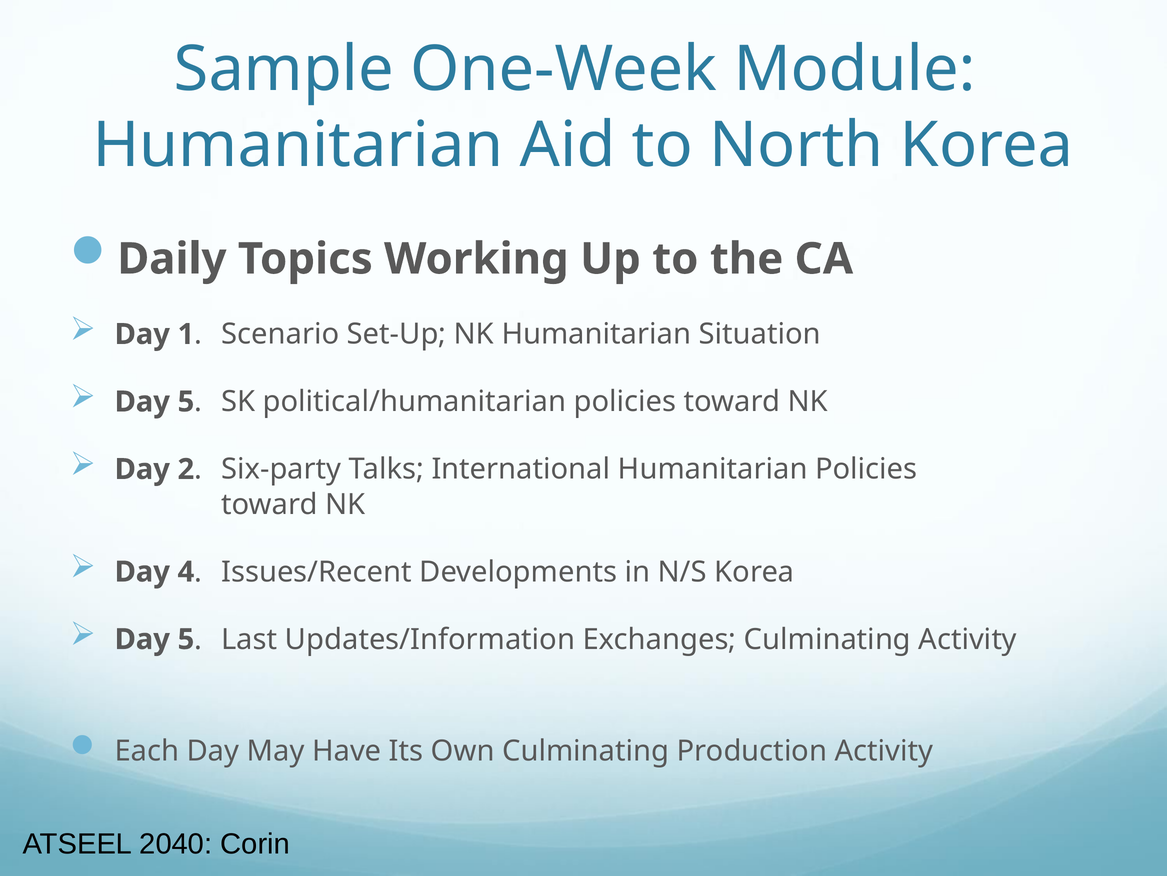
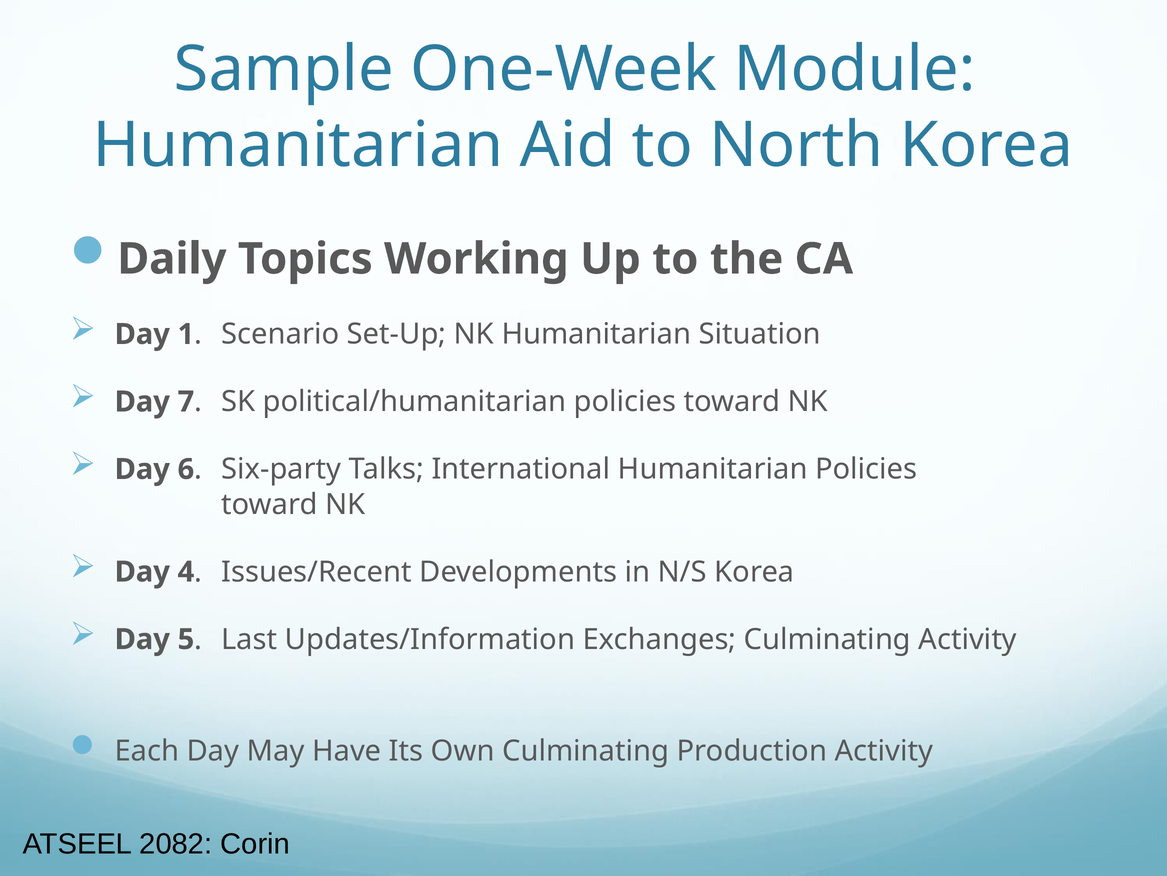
5: 5 -> 7 (186, 401)
2: 2 -> 6 (186, 469)
2040: 2040 -> 2082 (176, 844)
